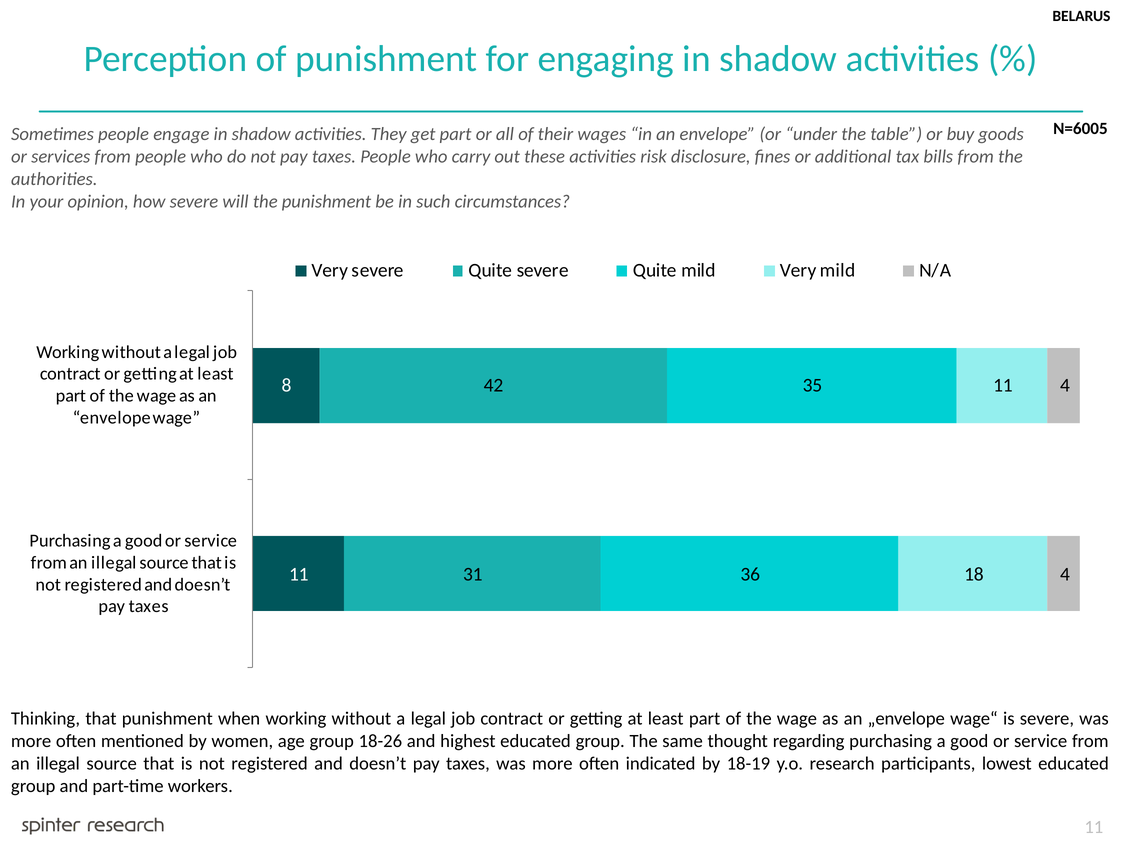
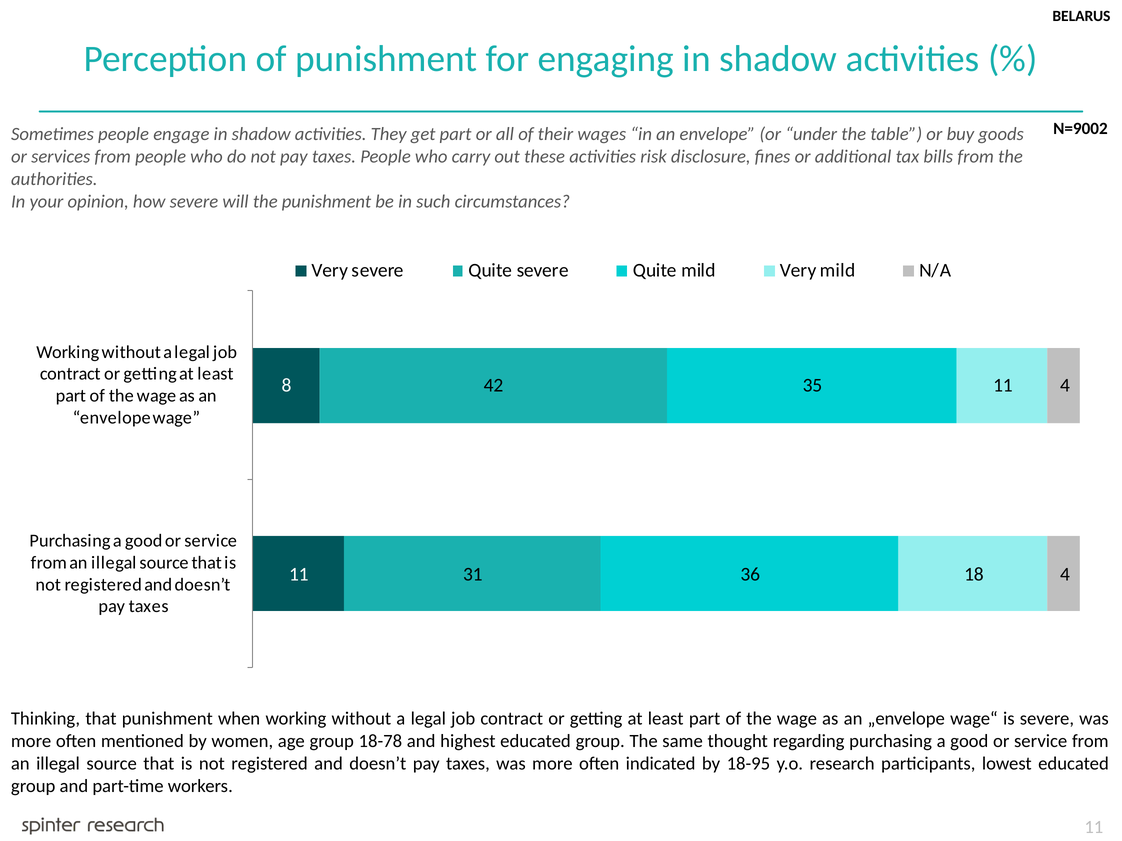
N=6005: N=6005 -> N=9002 (1080, 128)
18-26: 18-26 -> 18-78 (380, 742)
18-19: 18-19 -> 18-95 (748, 764)
